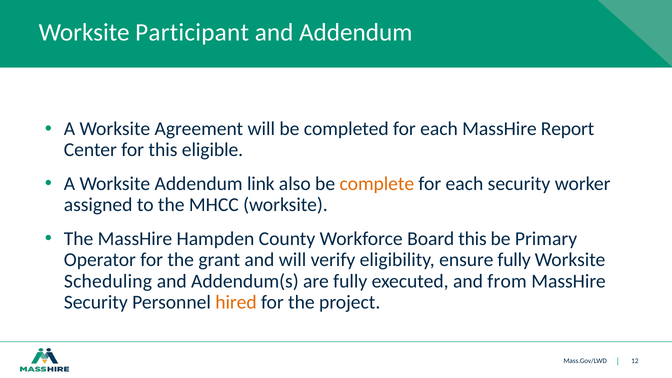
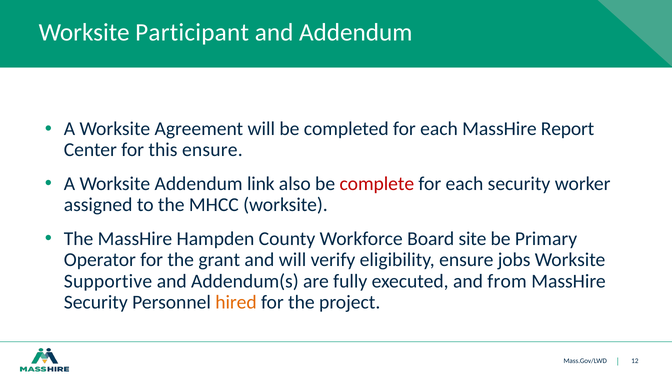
this eligible: eligible -> ensure (212, 150)
complete colour: orange -> red (377, 184)
Board this: this -> site (472, 239)
ensure fully: fully -> jobs (514, 260)
Scheduling: Scheduling -> Supportive (108, 281)
